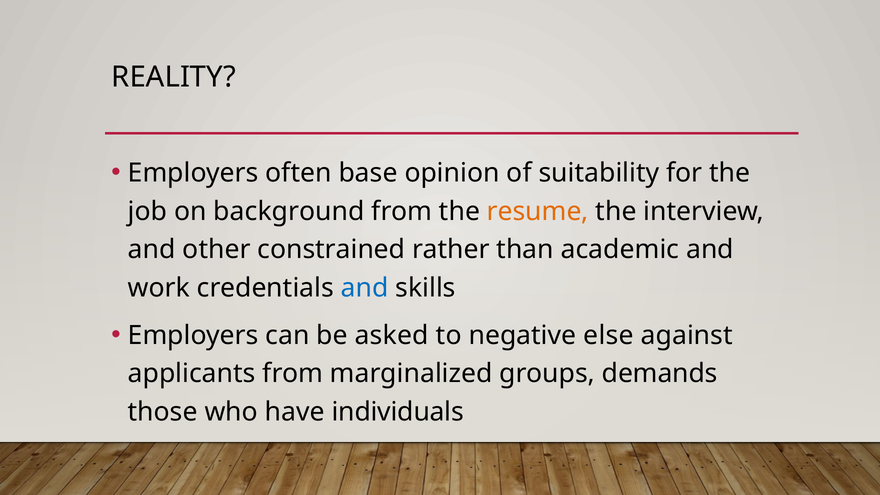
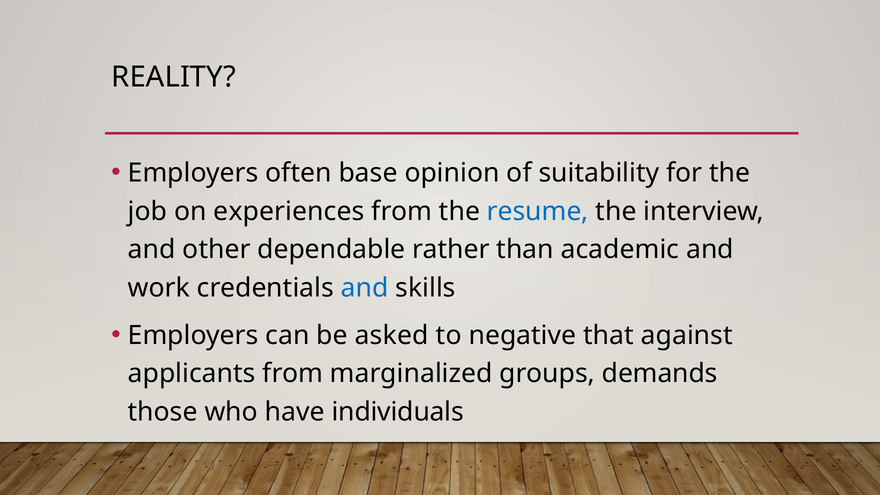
background: background -> experiences (289, 211)
resume colour: orange -> blue (538, 211)
constrained: constrained -> dependable (331, 250)
else: else -> that (609, 335)
